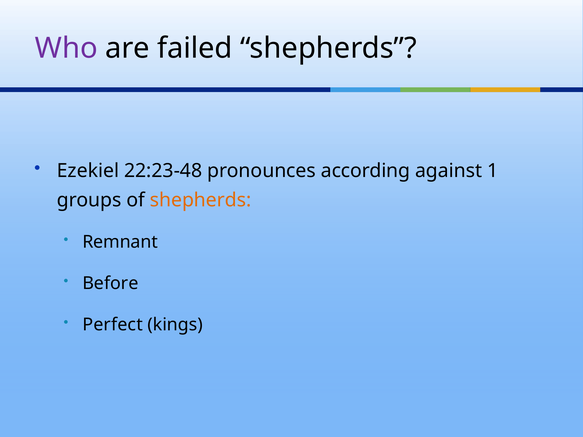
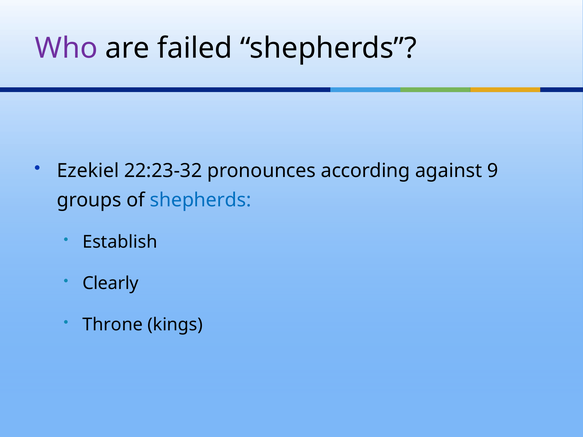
22:23-48: 22:23-48 -> 22:23-32 (163, 171)
1: 1 -> 9 (493, 171)
shepherds colour: orange -> blue (201, 200)
Remnant: Remnant -> Establish (120, 242)
Before: Before -> Clearly (110, 283)
Perfect: Perfect -> Throne (113, 325)
